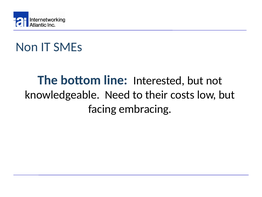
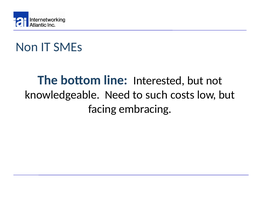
their: their -> such (157, 95)
